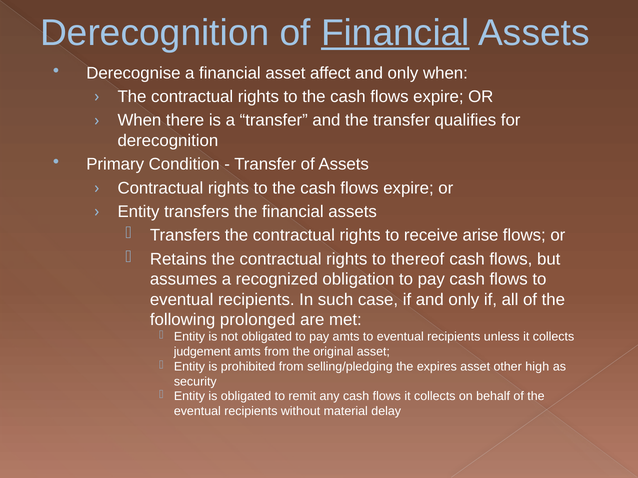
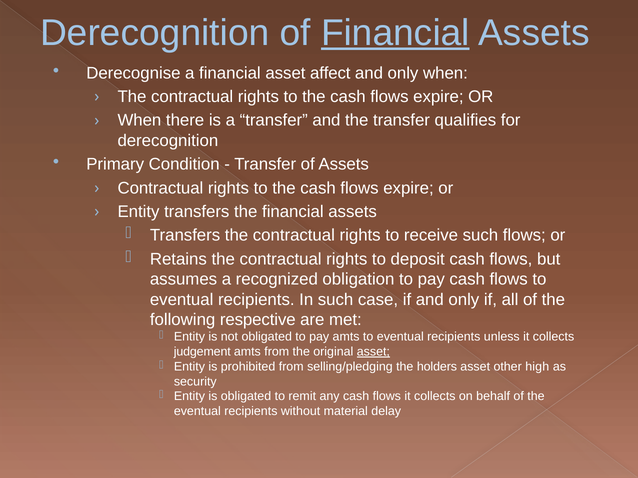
receive arise: arise -> such (480, 236)
thereof: thereof -> deposit (418, 259)
prolonged: prolonged -> respective (258, 320)
asset underline: none -> present (373, 352)
expires: expires -> holders (437, 367)
